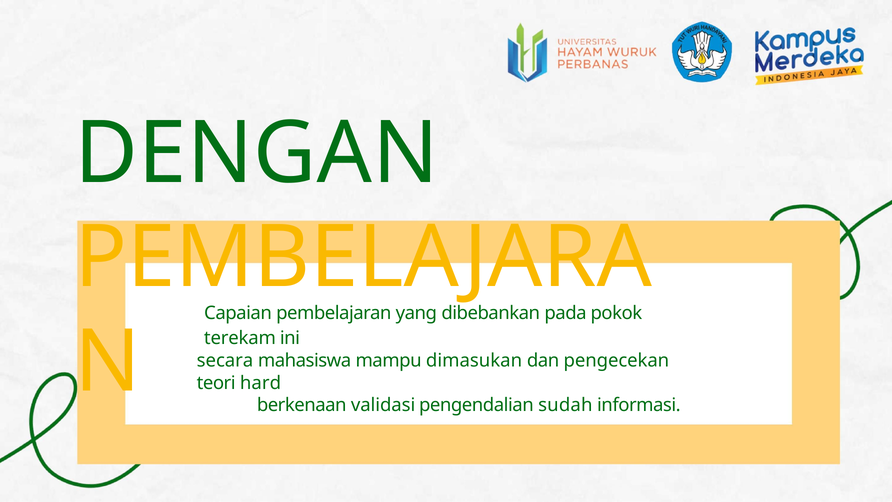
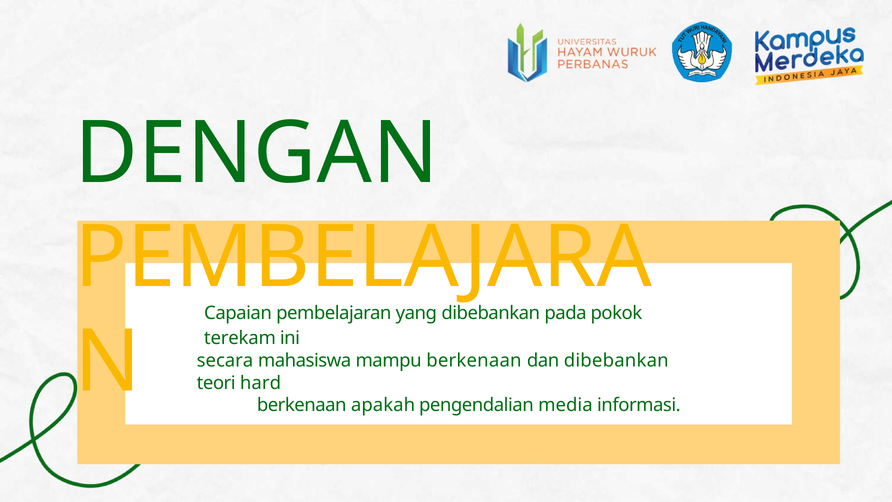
mampu dimasukan: dimasukan -> berkenaan (474, 360)
dan pengecekan: pengecekan -> dibebankan (616, 360)
validasi: validasi -> apakah (383, 405)
sudah: sudah -> media (565, 405)
